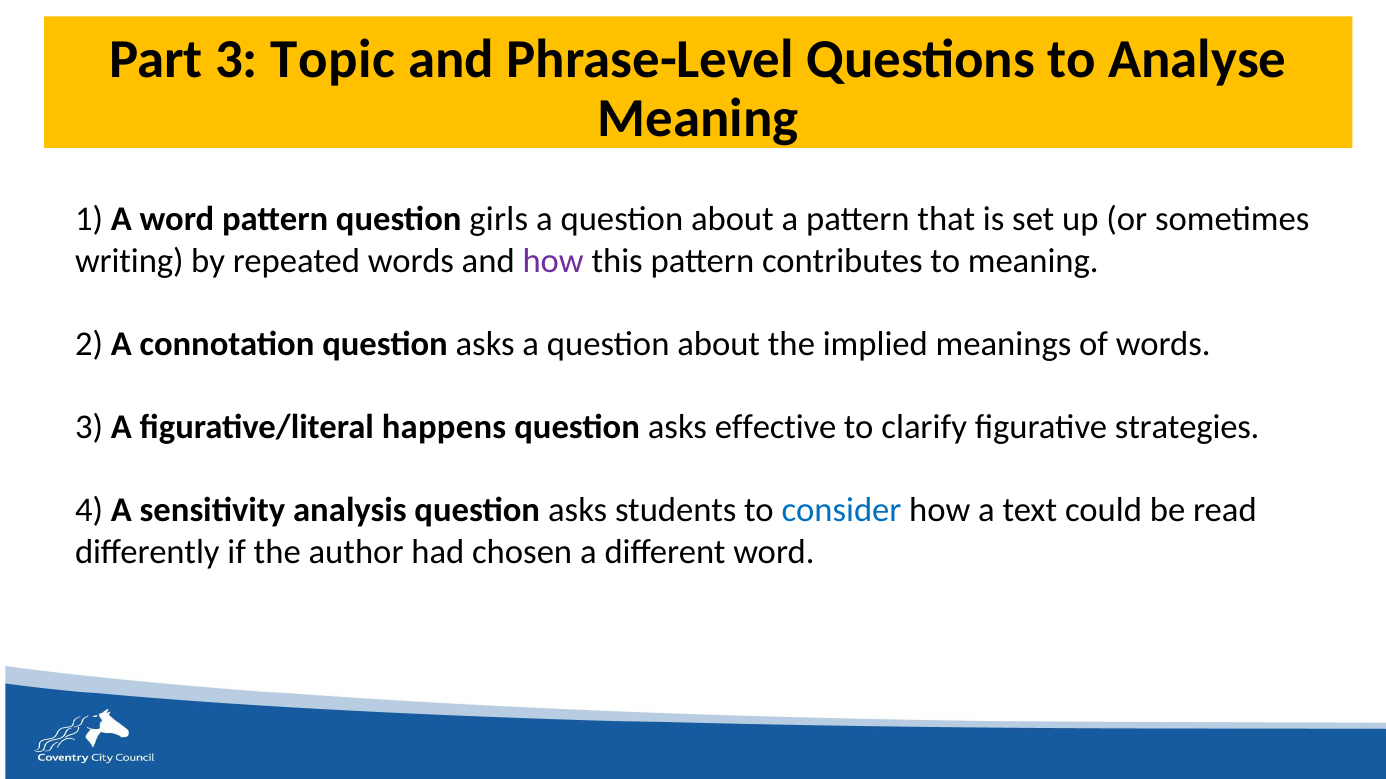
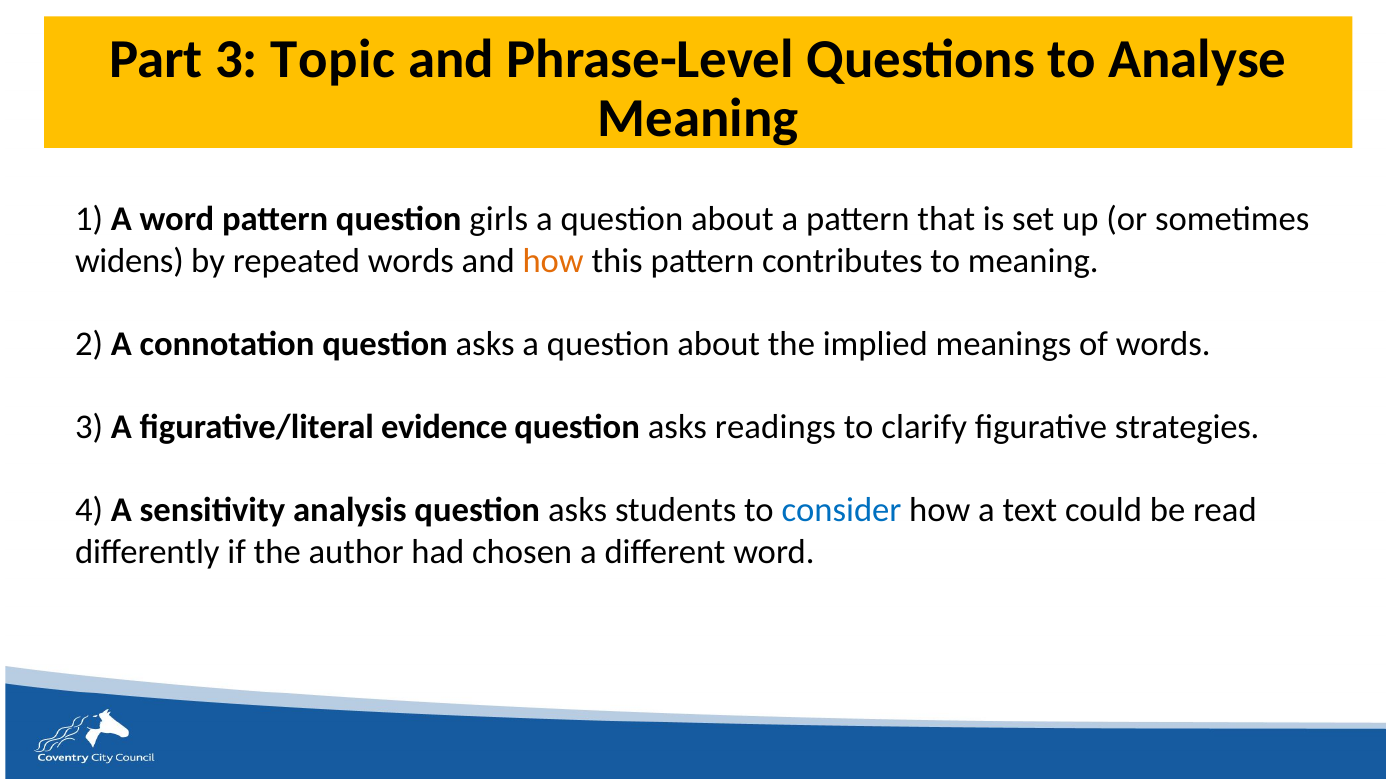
writing: writing -> widens (129, 261)
how colour: purple -> orange (553, 261)
happens: happens -> evidence (444, 427)
effective: effective -> readings (775, 427)
